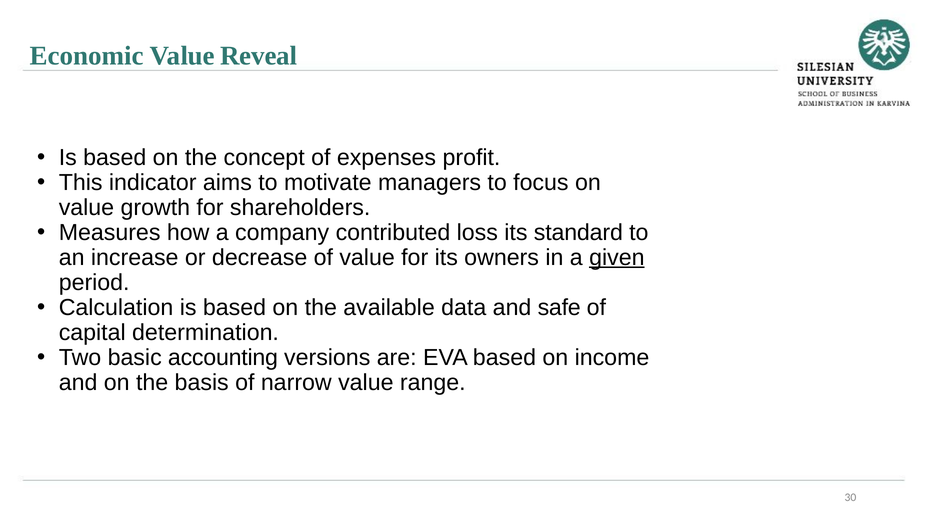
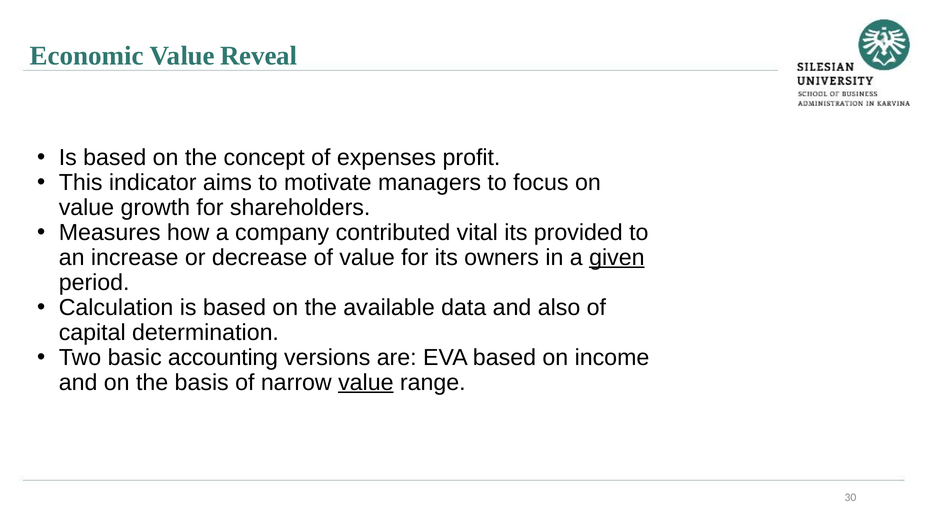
loss: loss -> vital (477, 233)
standard: standard -> provided (578, 233)
safe: safe -> also (559, 308)
value underline: none -> present (366, 383)
